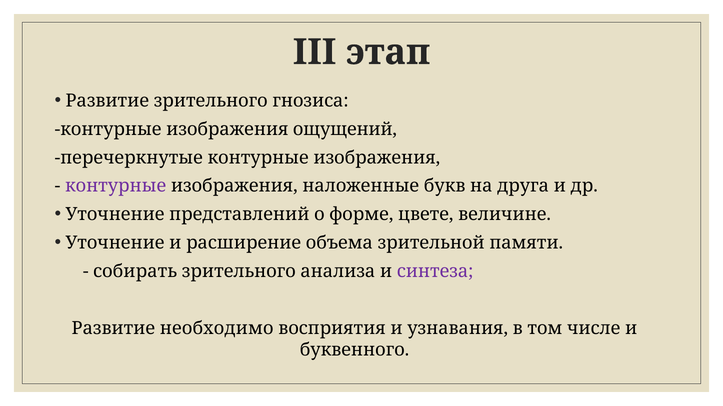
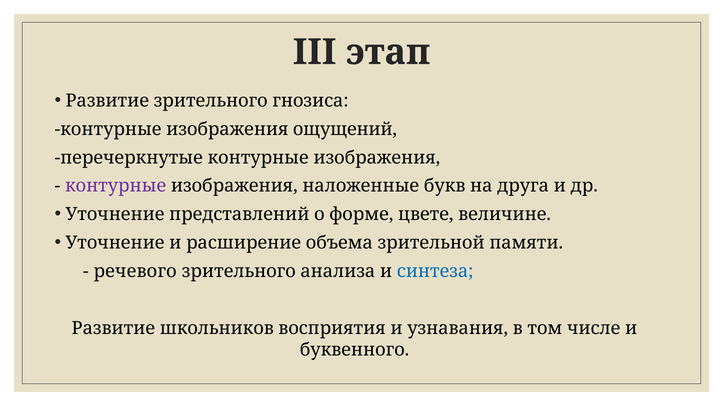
собирать: собирать -> речевого (135, 272)
синтеза colour: purple -> blue (435, 272)
необходимо: необходимо -> школьников (217, 329)
